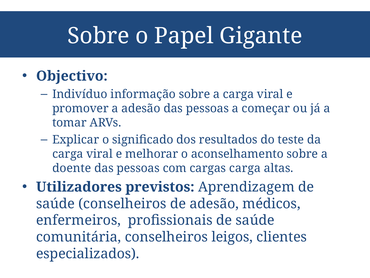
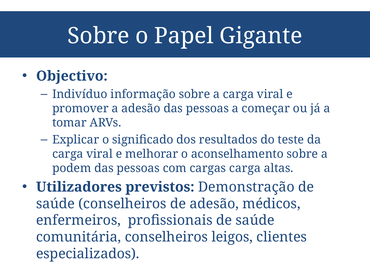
doente: doente -> podem (72, 168)
Aprendizagem: Aprendizagem -> Demonstração (246, 187)
